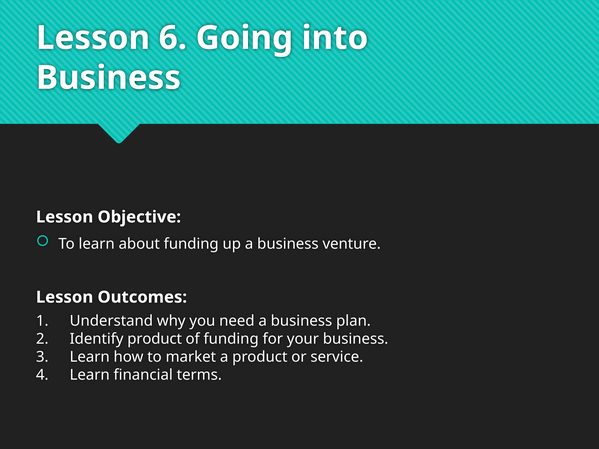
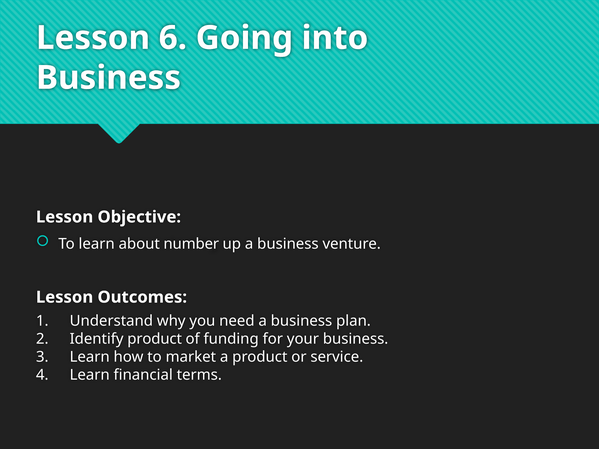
about funding: funding -> number (191, 244)
